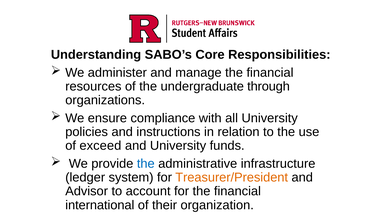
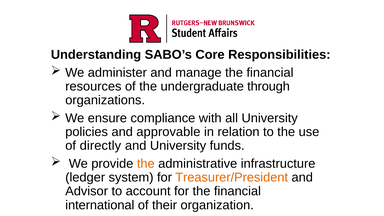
instructions: instructions -> approvable (168, 132)
exceed: exceed -> directly (100, 146)
the colour: blue -> orange (146, 164)
